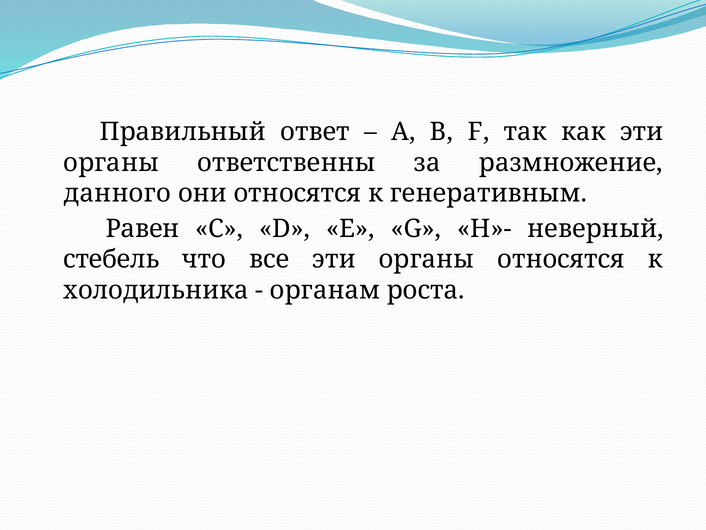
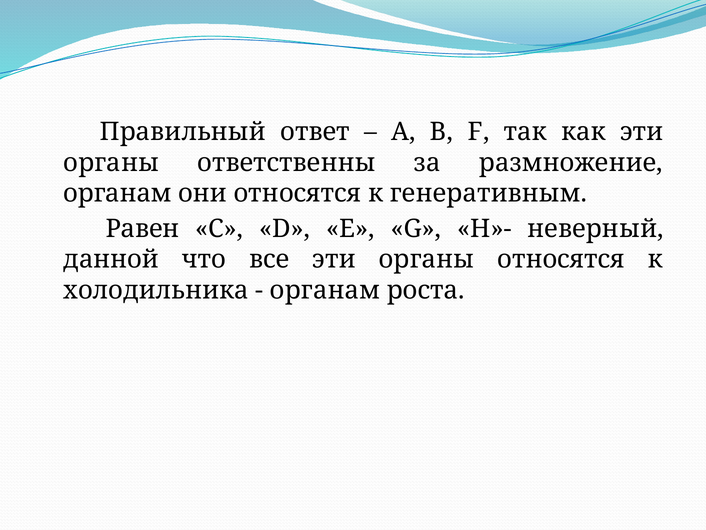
данного: данного -> органам (118, 193)
стебель: стебель -> данной (111, 259)
